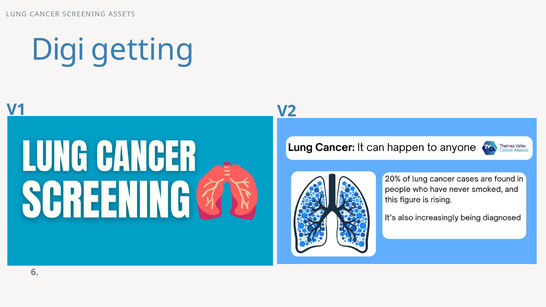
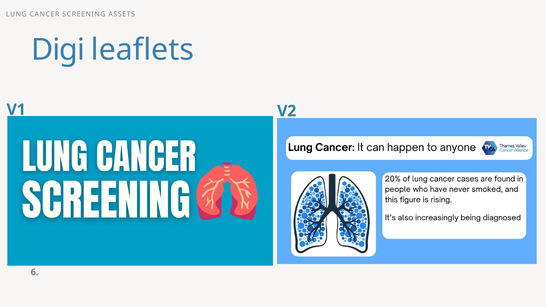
getting: getting -> leaflets (142, 50)
